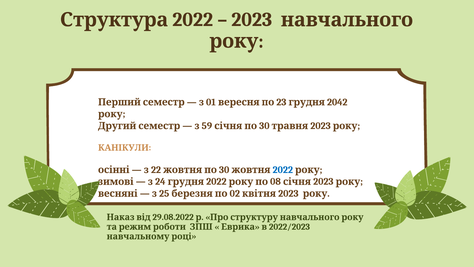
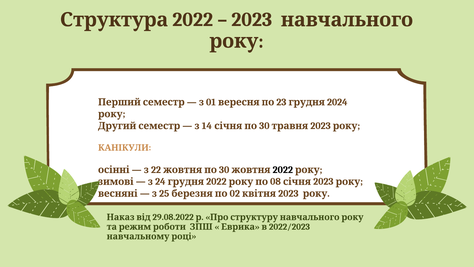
2042: 2042 -> 2024 (337, 102)
59: 59 -> 14 (207, 126)
2022 colour: blue -> black (283, 170)
